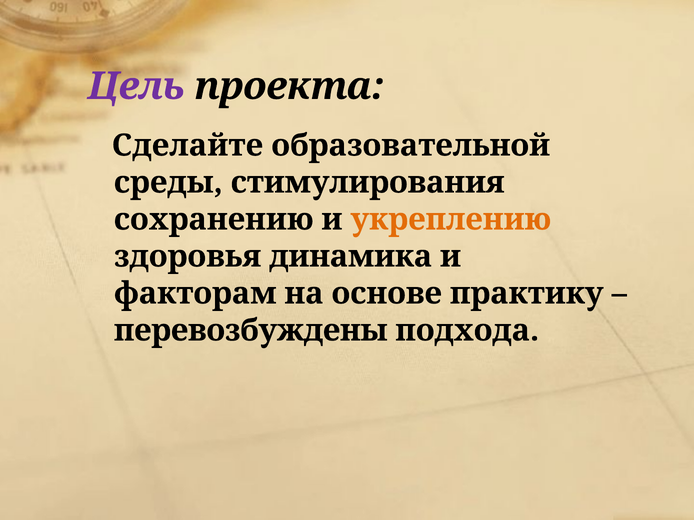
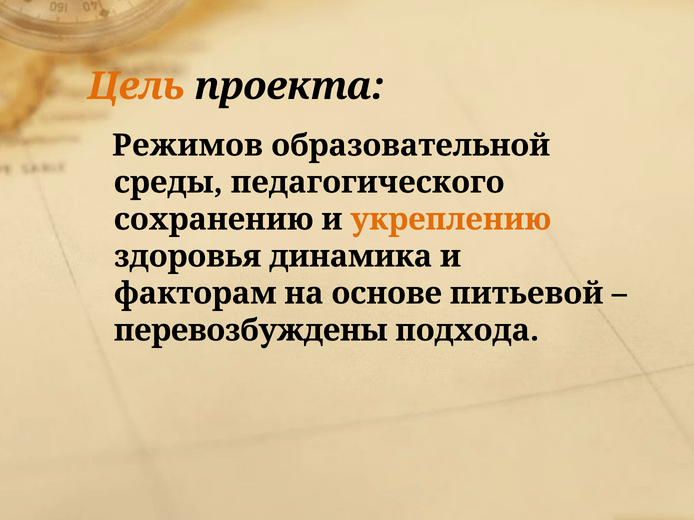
Цель colour: purple -> orange (136, 86)
Сделайте: Сделайте -> Режимов (187, 146)
стимулирования: стимулирования -> педагогического (368, 183)
практику: практику -> питьевой (527, 294)
